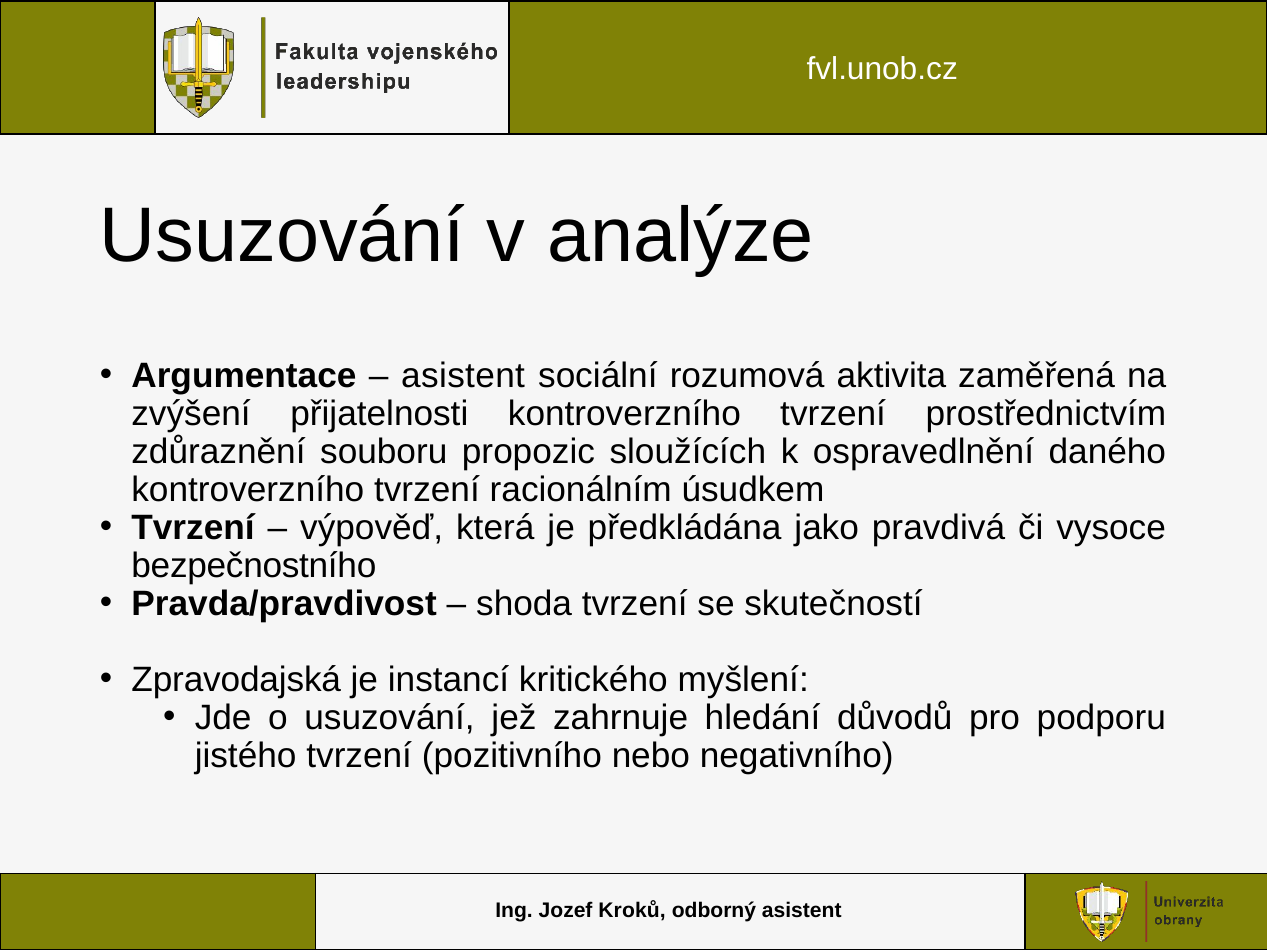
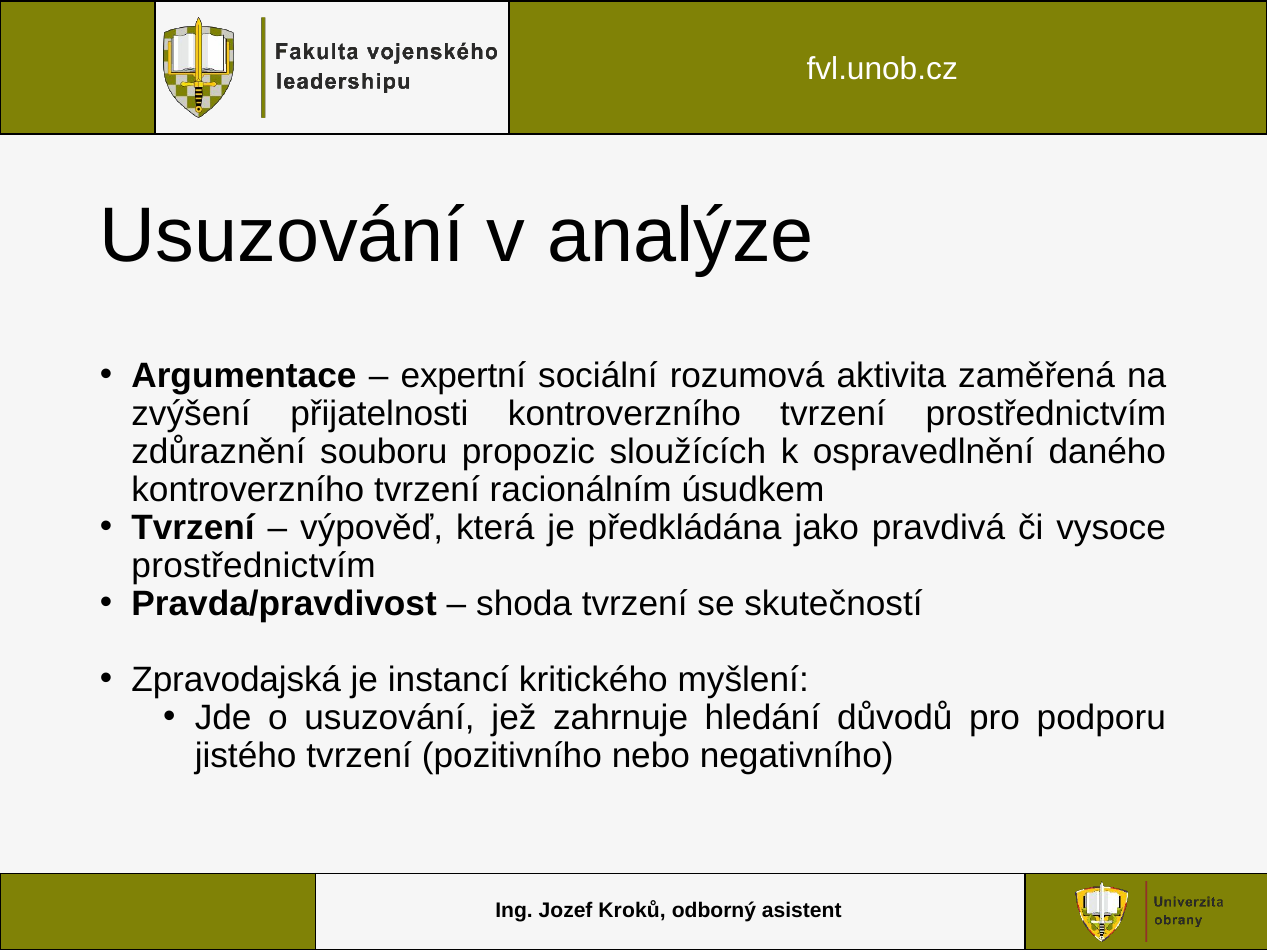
asistent: asistent -> expertní (463, 376)
bezpečnostního: bezpečnostního -> prostřednictvím (254, 566)
